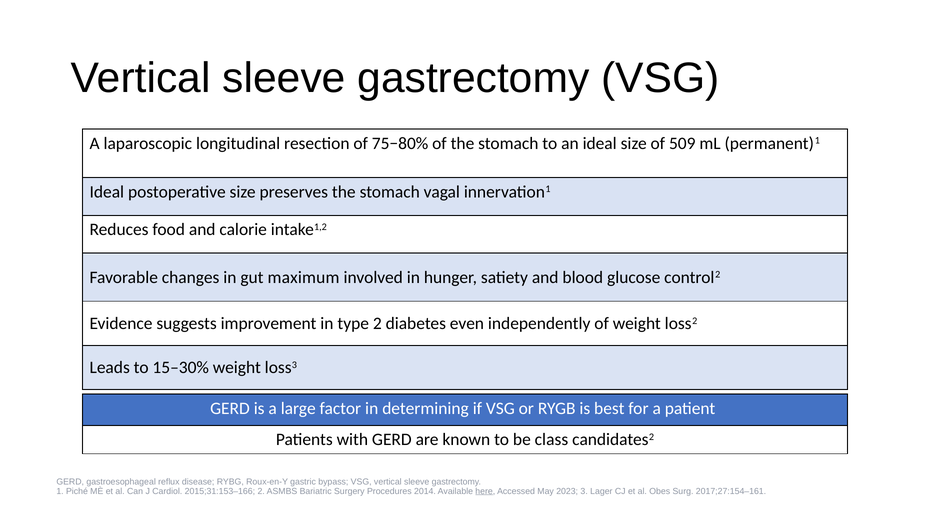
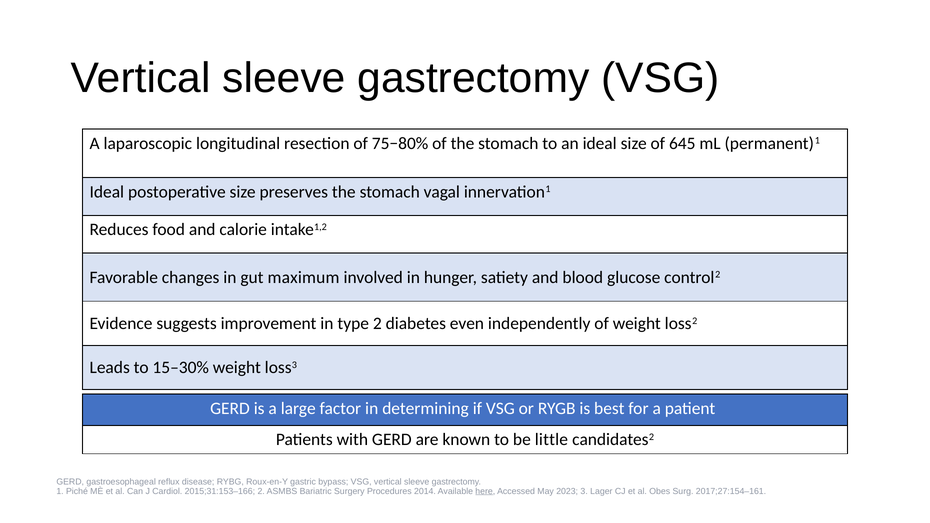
509: 509 -> 645 (682, 143)
class: class -> little (551, 440)
